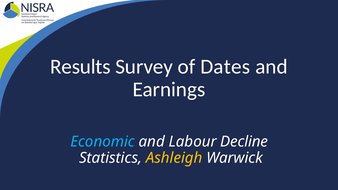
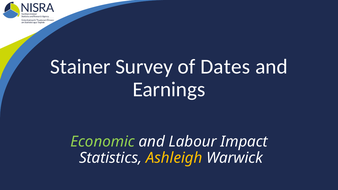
Results: Results -> Stainer (80, 67)
Economic colour: light blue -> light green (103, 142)
Decline: Decline -> Impact (244, 142)
